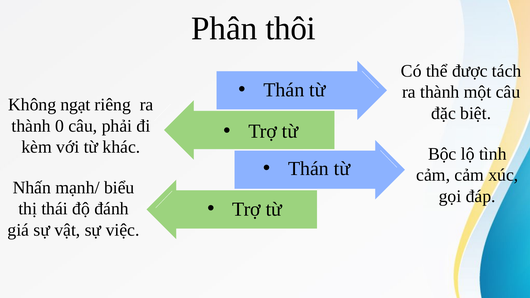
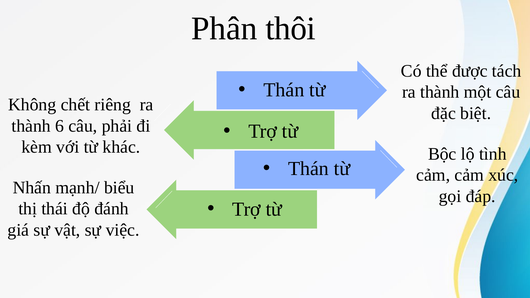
ngạt: ngạt -> chết (75, 105)
0: 0 -> 6 (60, 126)
